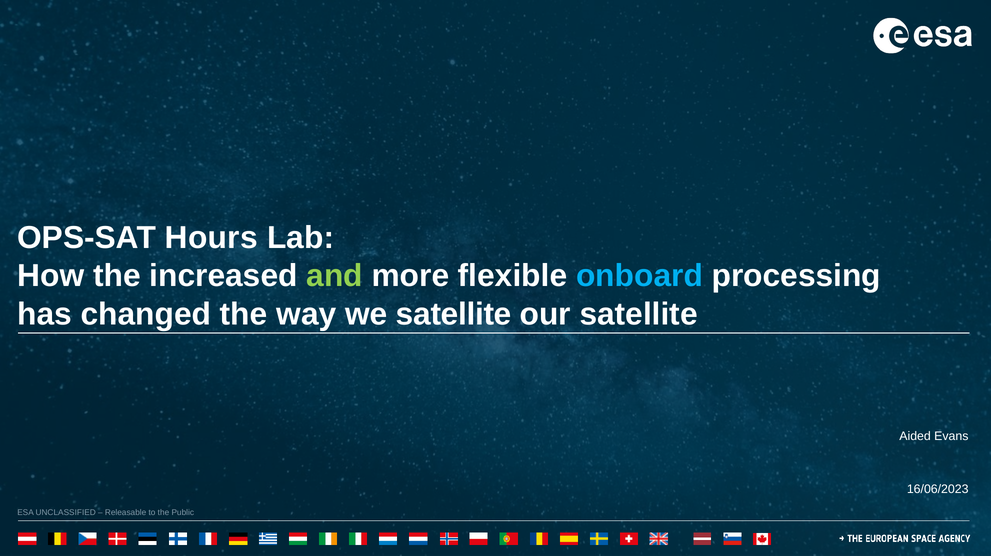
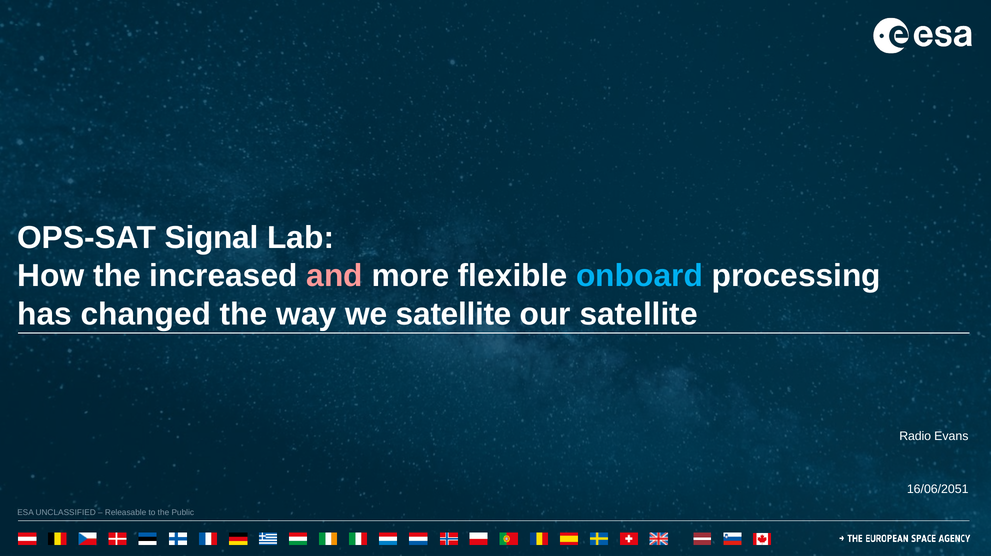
Hours: Hours -> Signal (212, 238)
and colour: light green -> pink (335, 276)
Aided: Aided -> Radio (915, 436)
16/06/2023: 16/06/2023 -> 16/06/2051 (938, 489)
